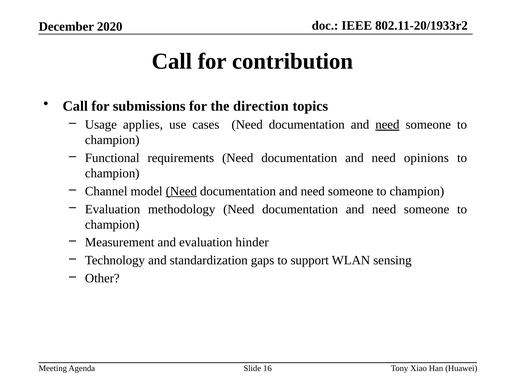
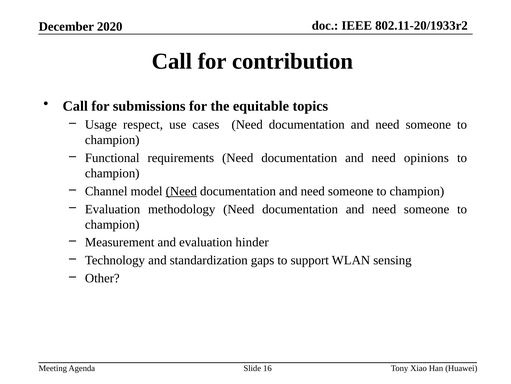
direction: direction -> equitable (261, 106)
applies: applies -> respect (143, 124)
need underline: present -> none (387, 124)
